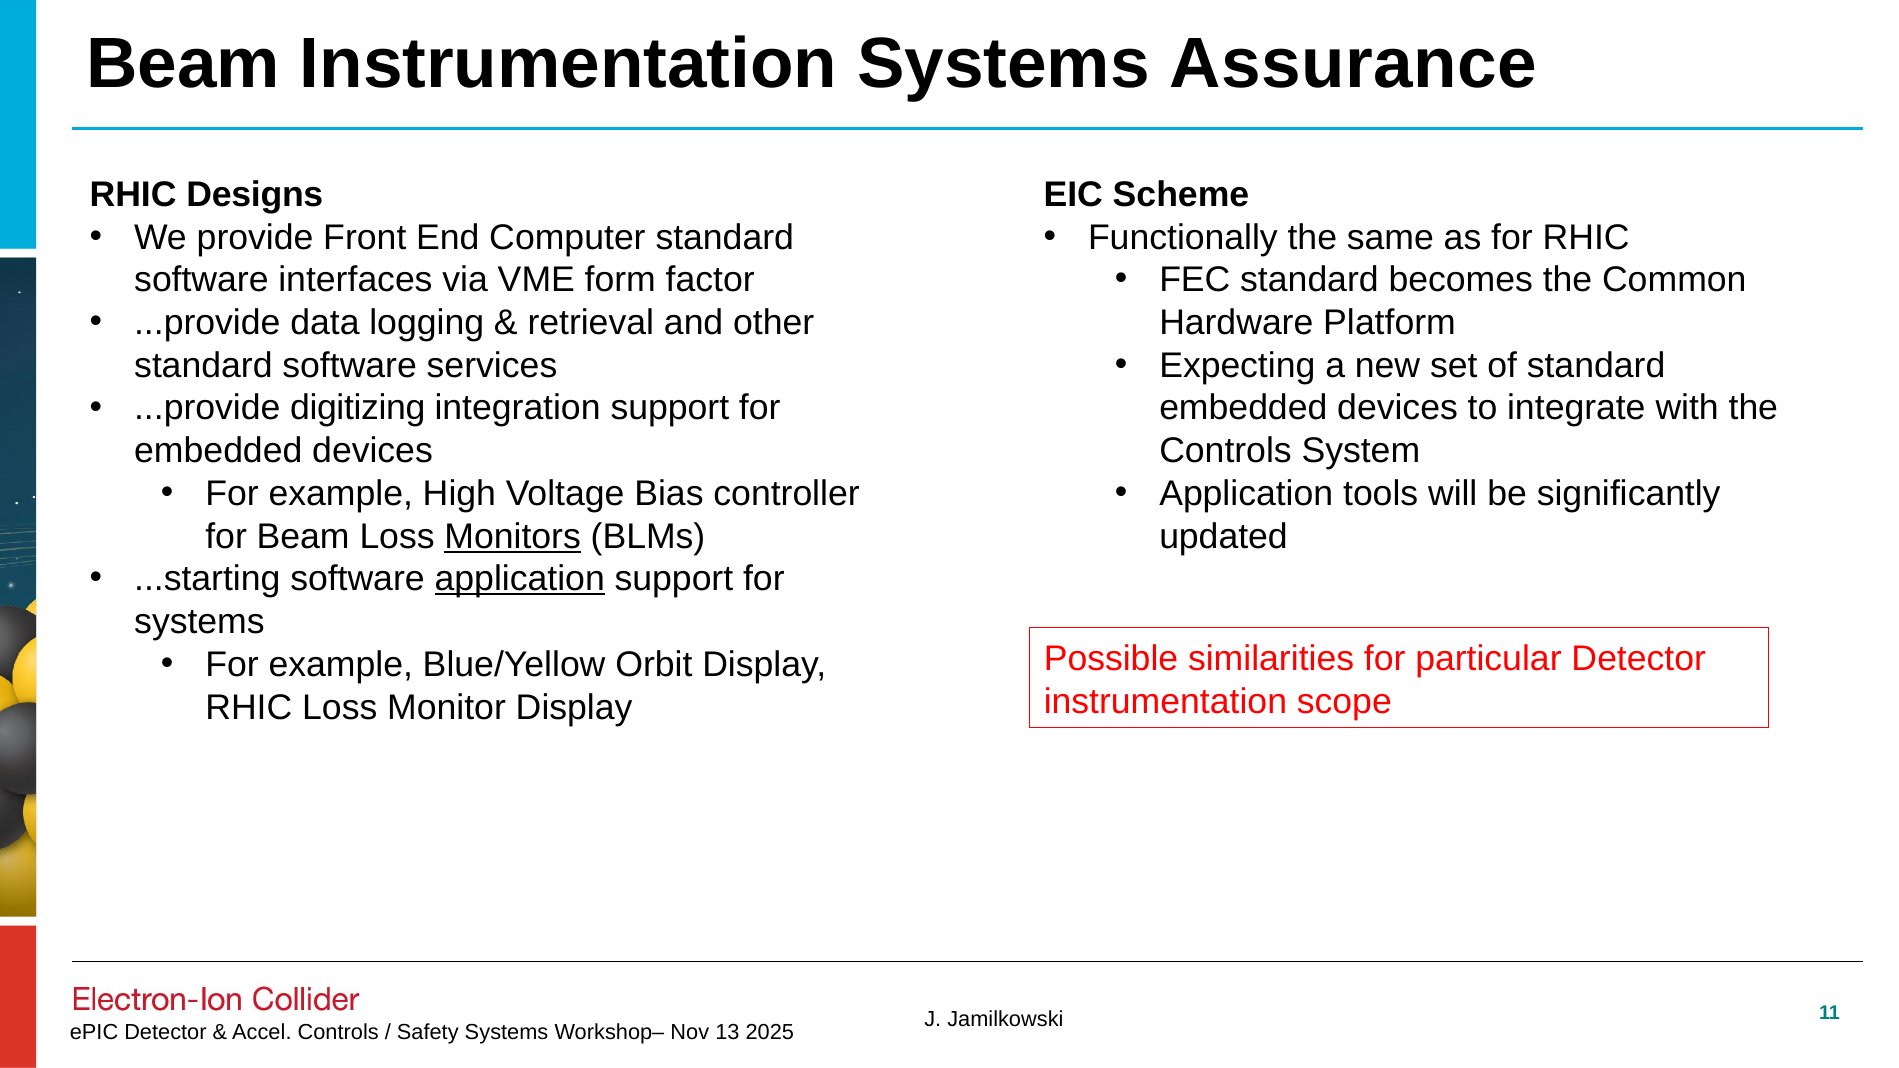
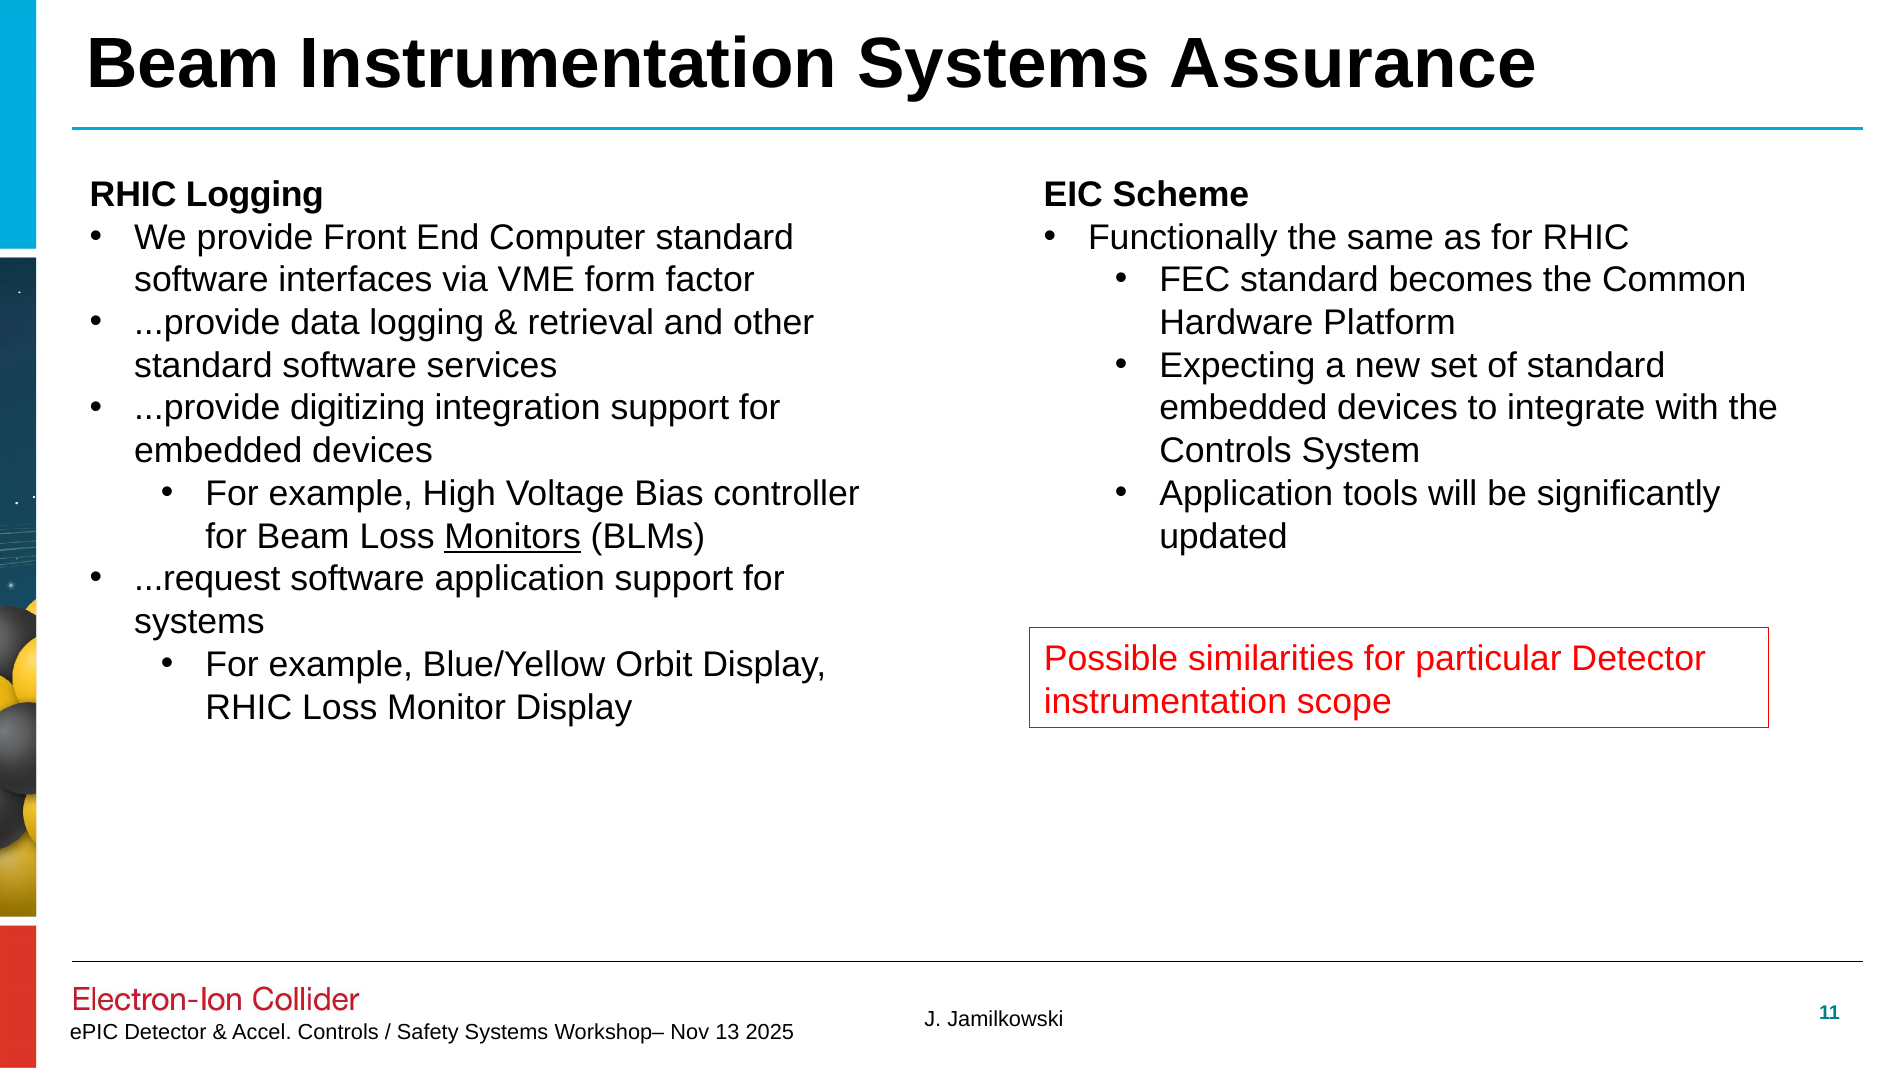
RHIC Designs: Designs -> Logging (255, 195)
...starting: ...starting -> ...request (207, 579)
application underline: present -> none (520, 579)
